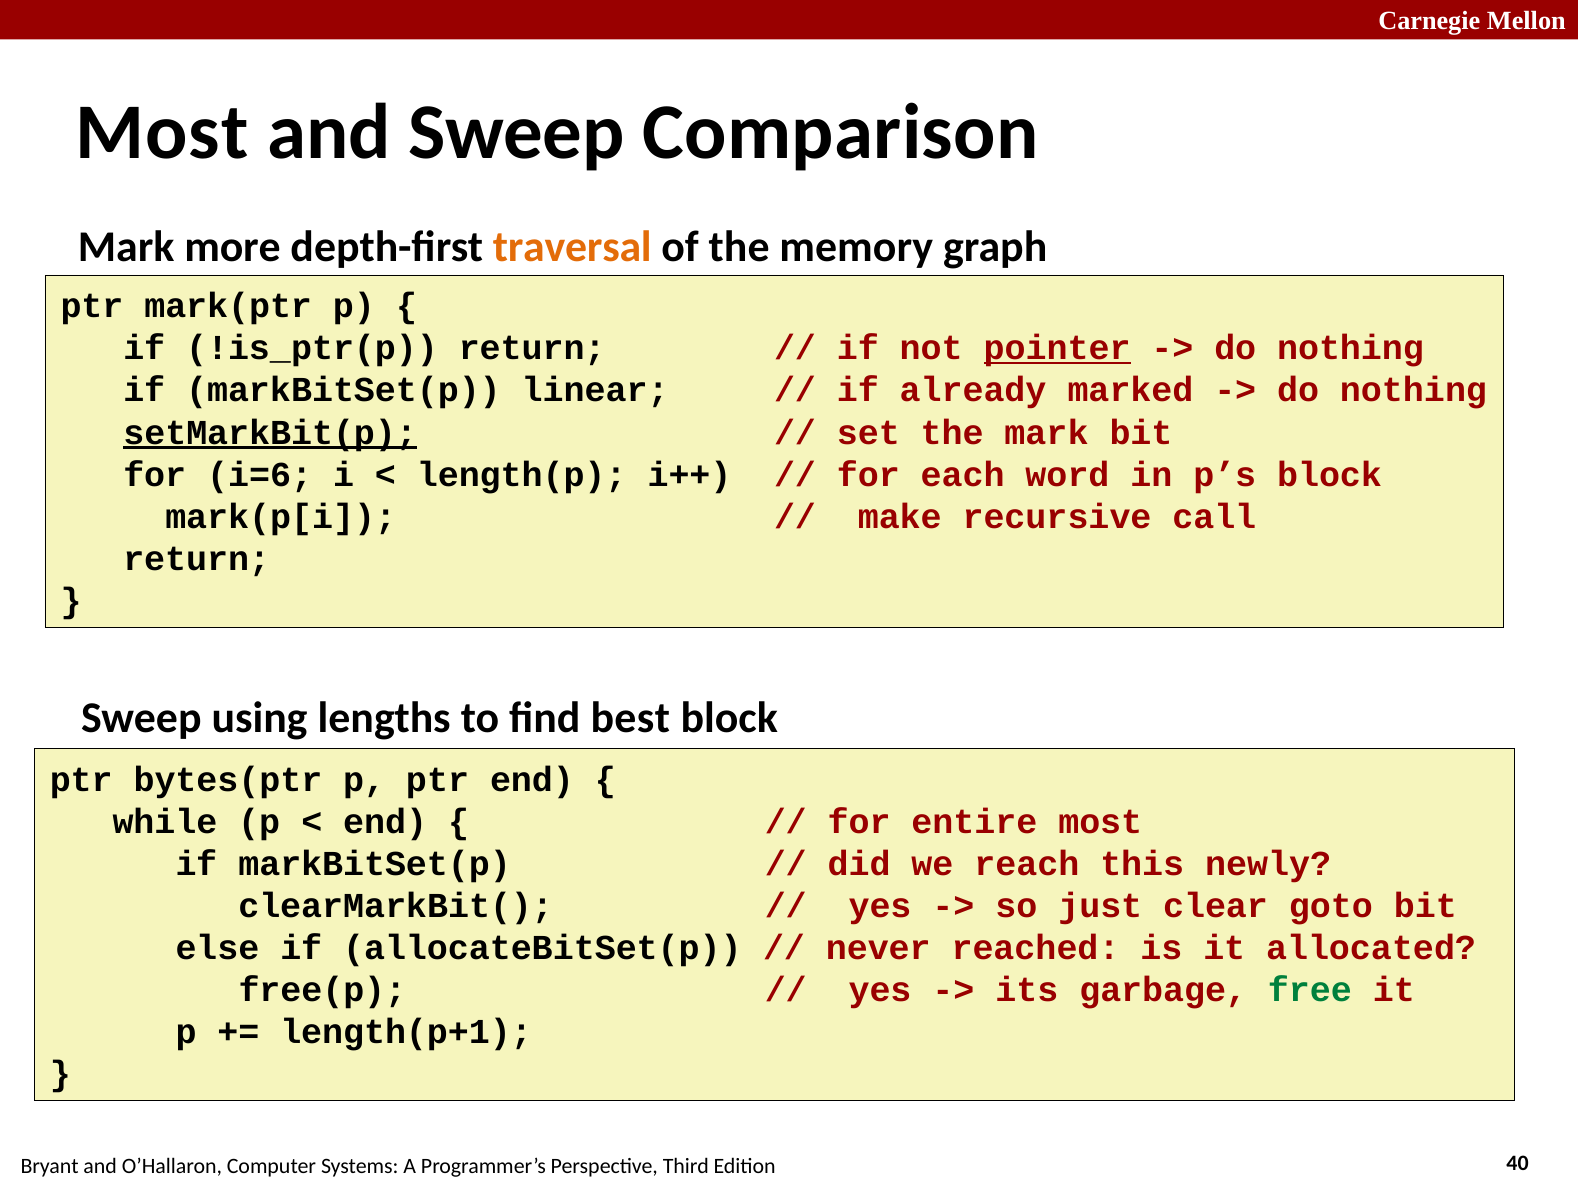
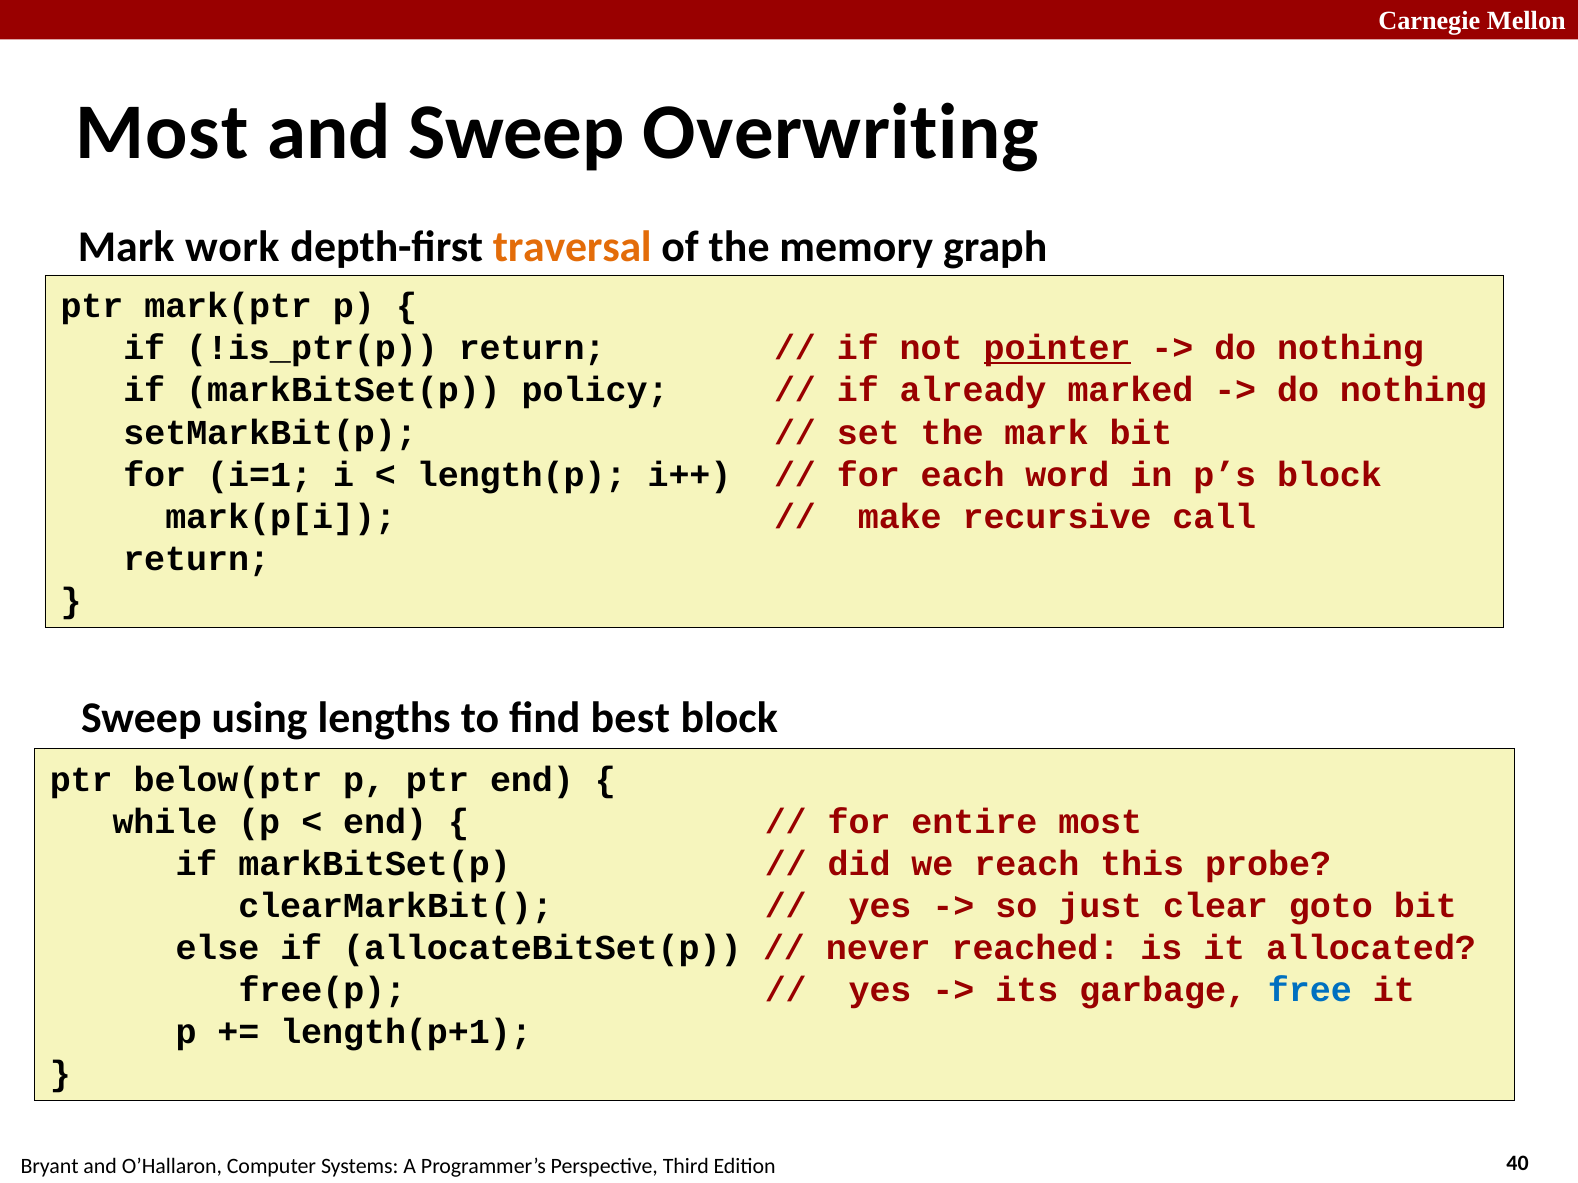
Comparison: Comparison -> Overwriting (841, 133)
more: more -> work (232, 247)
linear: linear -> policy (595, 391)
setMarkBit(p underline: present -> none (270, 433)
i=6: i=6 -> i=1 (260, 475)
bytes(ptr: bytes(ptr -> below(ptr (228, 780)
newly: newly -> probe (1268, 864)
free colour: green -> blue (1310, 990)
